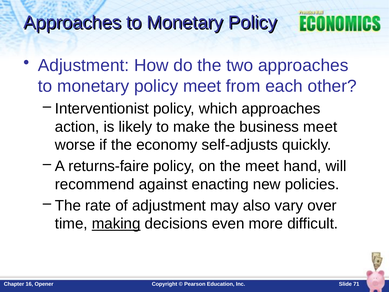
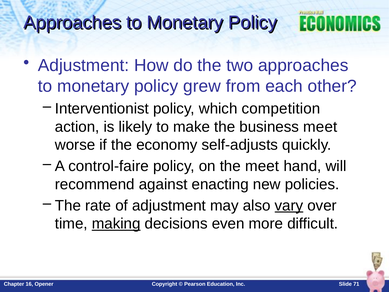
policy meet: meet -> grew (202, 86)
which approaches: approaches -> competition (281, 108)
returns-faire: returns-faire -> control-faire (109, 166)
vary underline: none -> present (289, 205)
